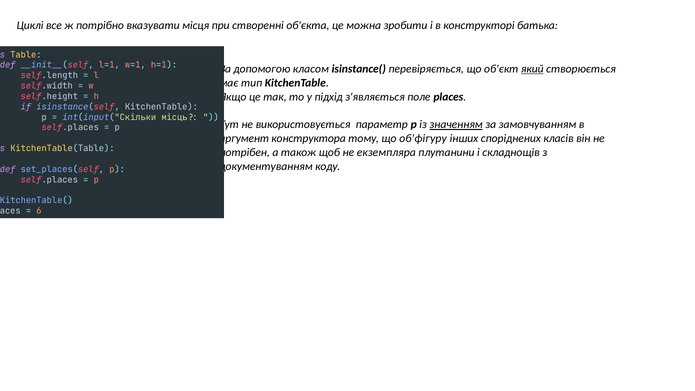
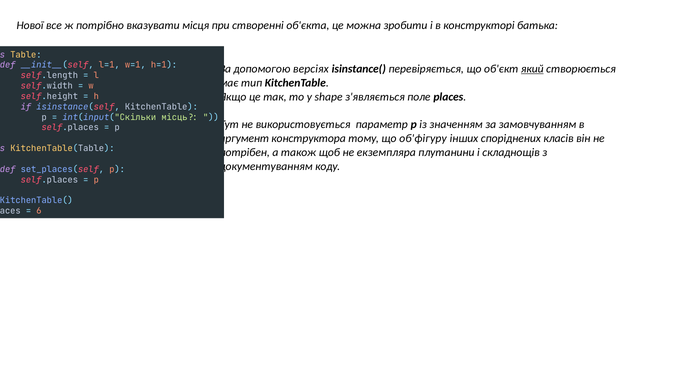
Циклі: Циклі -> Нової (30, 25)
класом: класом -> версіях (311, 69)
підхід: підхід -> shape (329, 97)
значенням underline: present -> none (456, 124)
